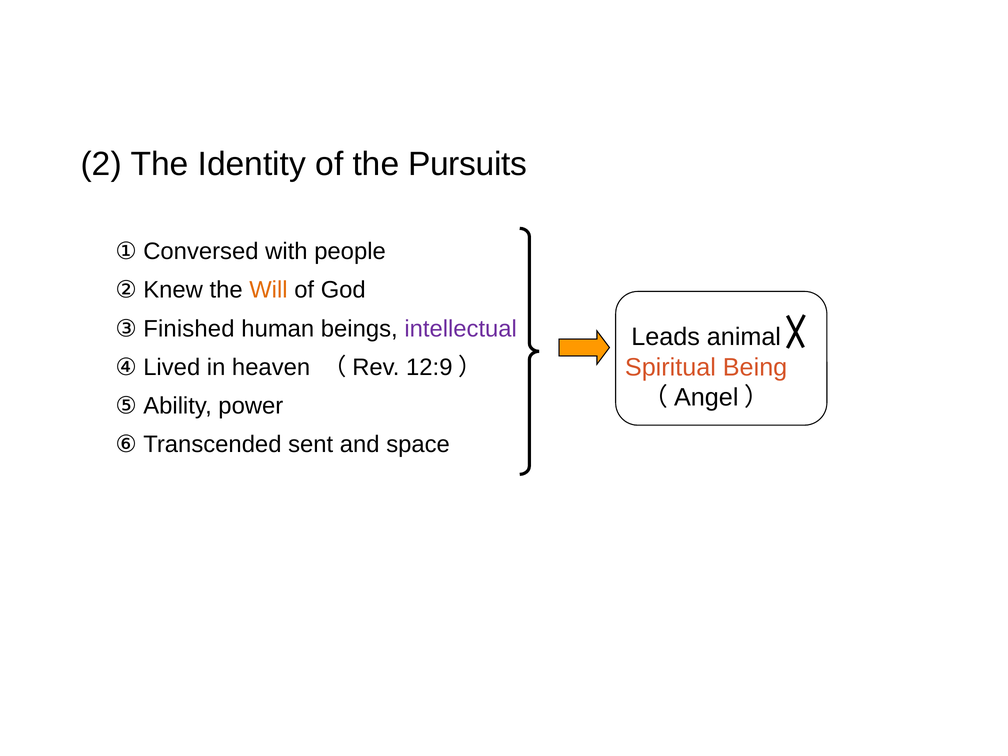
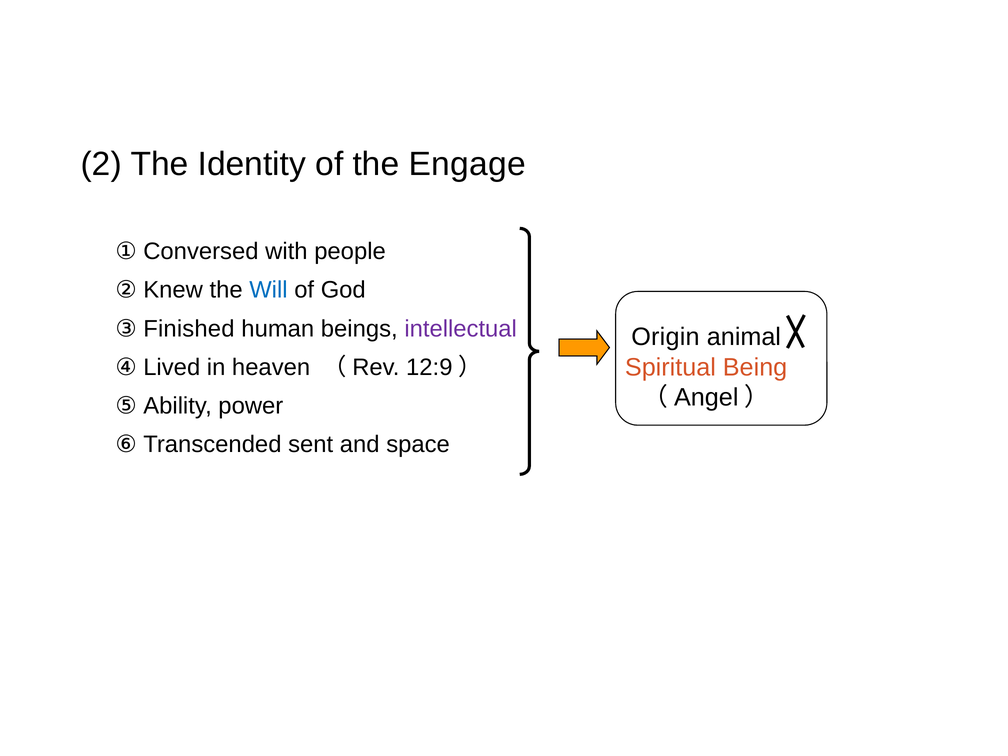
Pursuits: Pursuits -> Engage (467, 164)
Will colour: orange -> blue (268, 290)
Leads: Leads -> Origin (665, 337)
